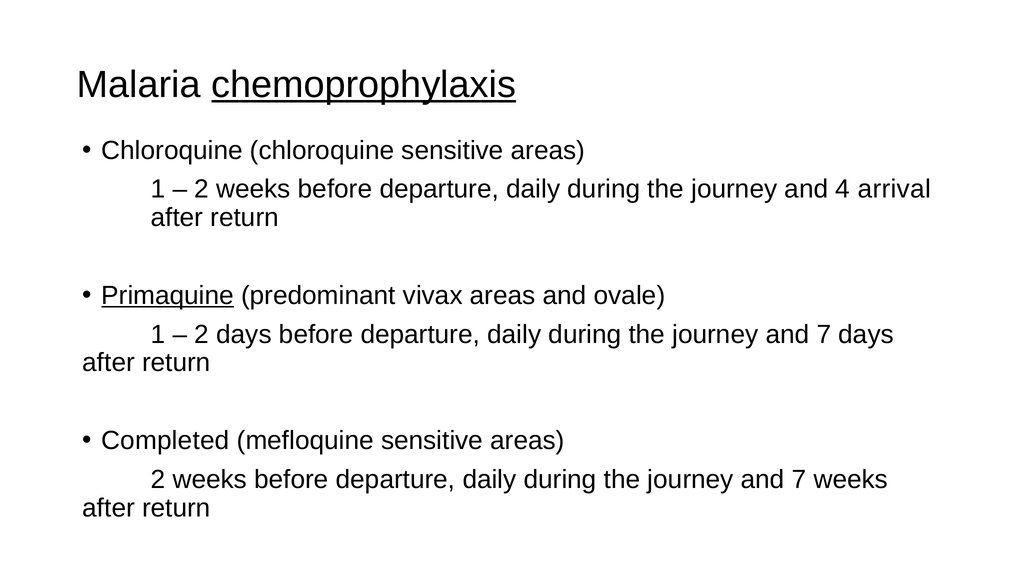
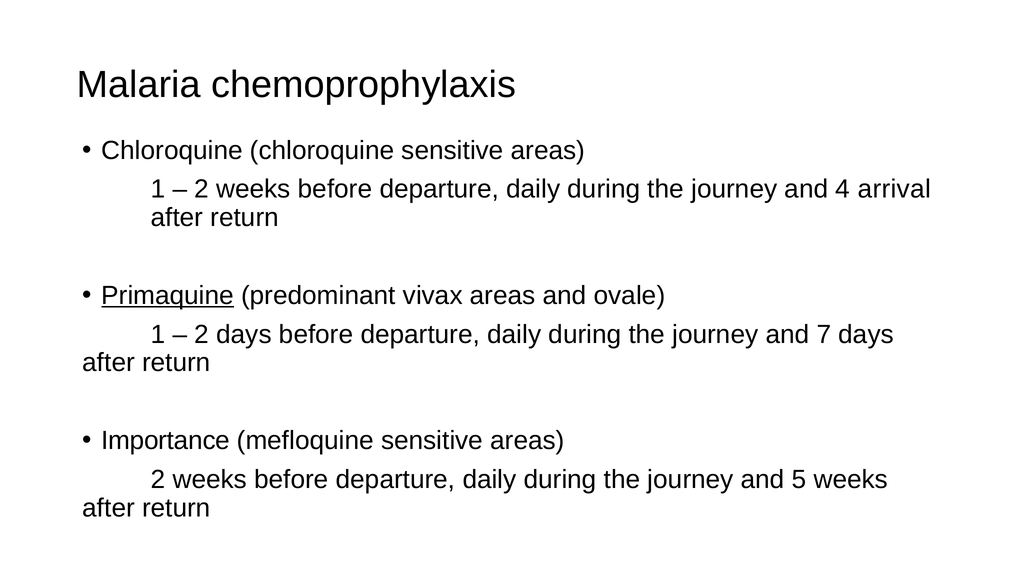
chemoprophylaxis underline: present -> none (364, 85)
Completed: Completed -> Importance (166, 440)
7: 7 -> 5 (799, 479)
